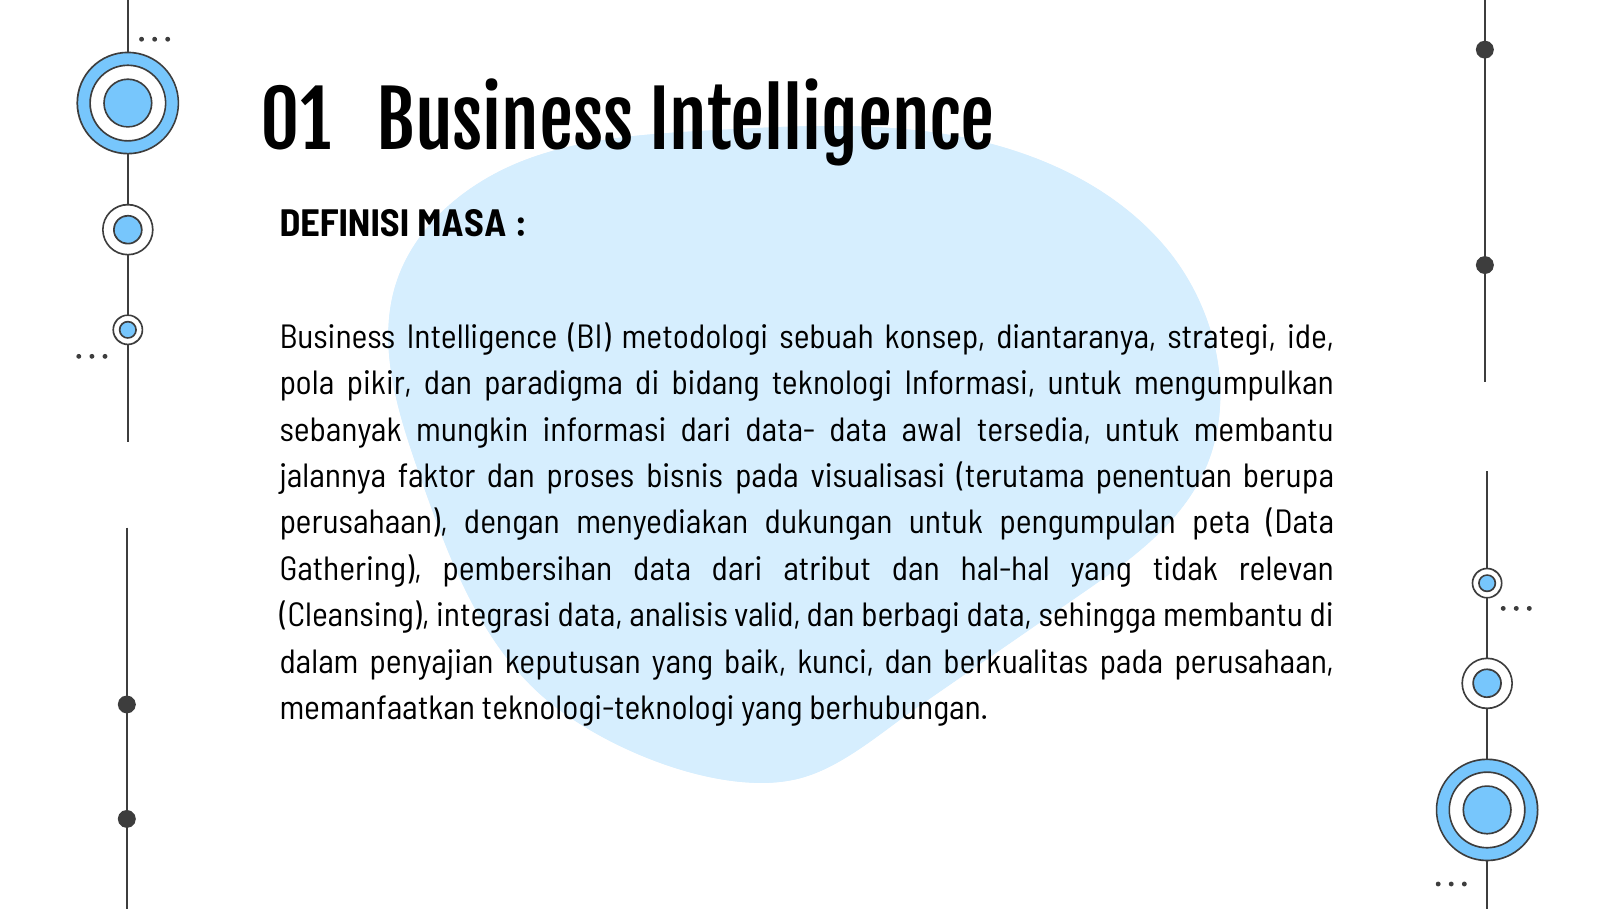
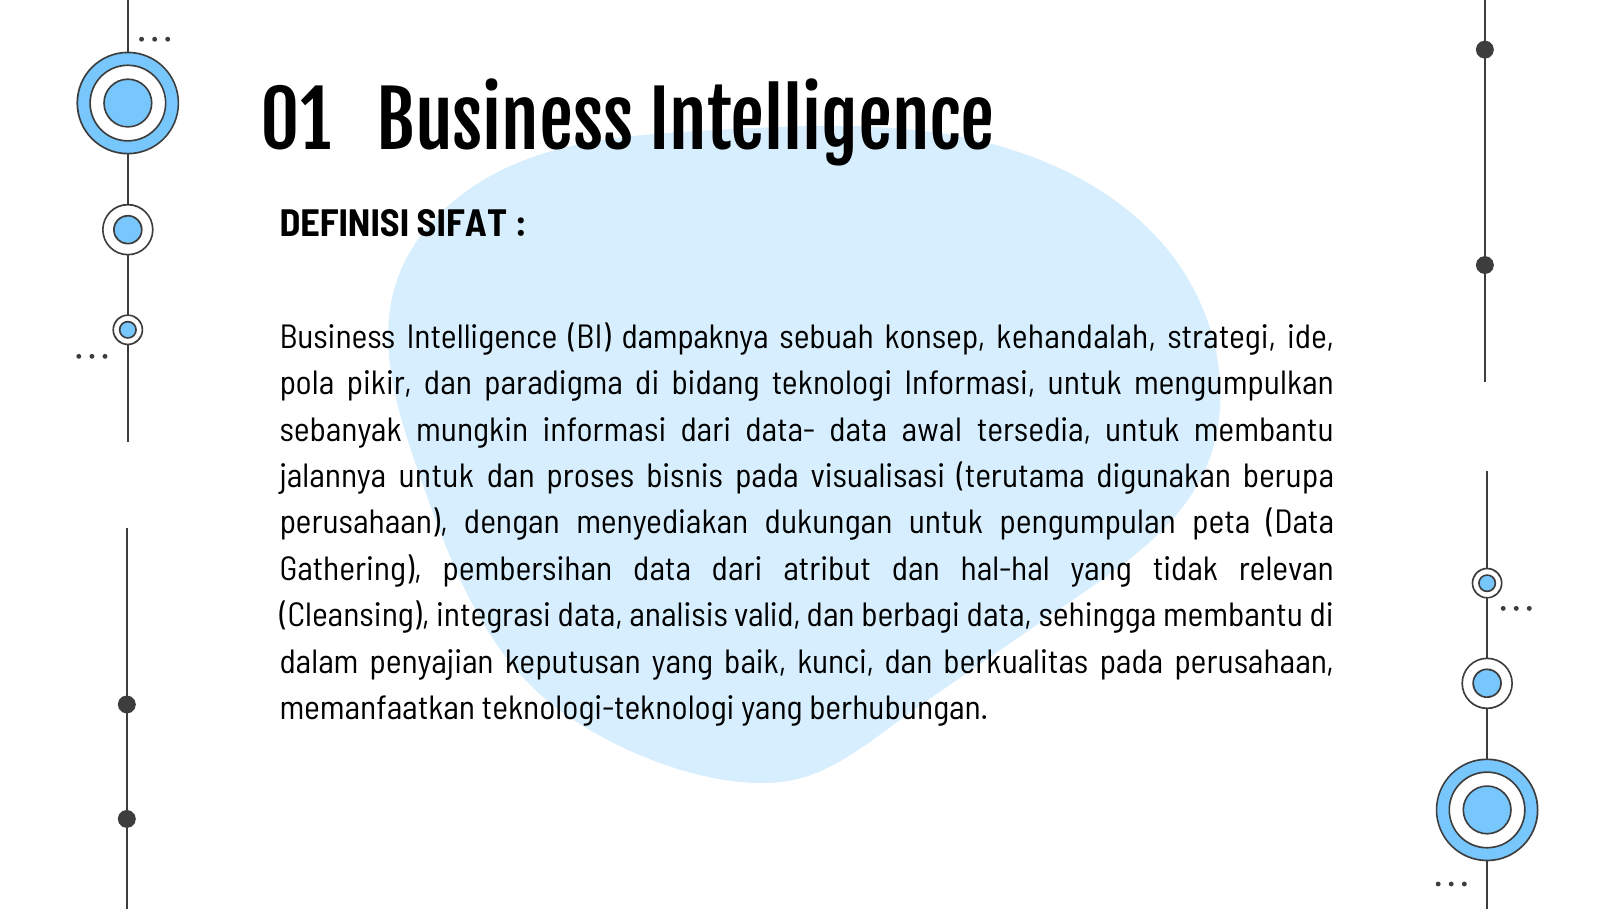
MASA: MASA -> SIFAT (462, 223)
metodologi: metodologi -> dampaknya (695, 337)
diantaranya: diantaranya -> kehandalah (1076, 337)
jalannya faktor: faktor -> untuk (436, 476)
penentuan: penentuan -> digunakan (1164, 476)
